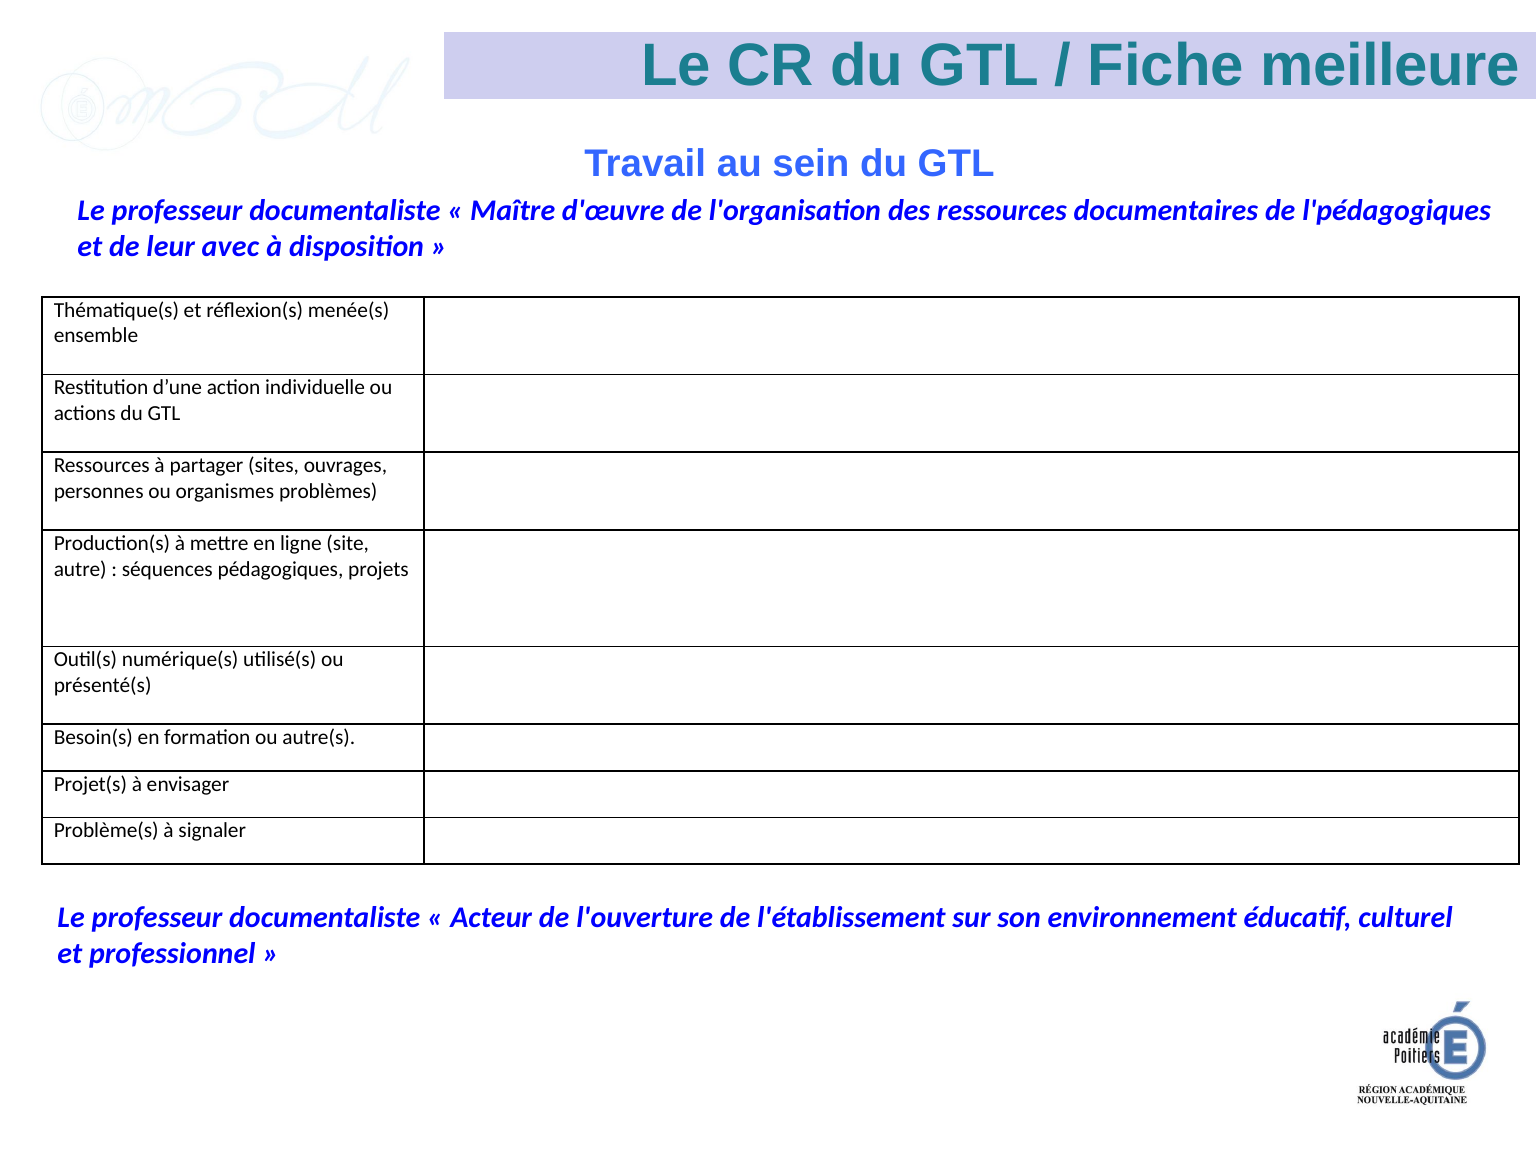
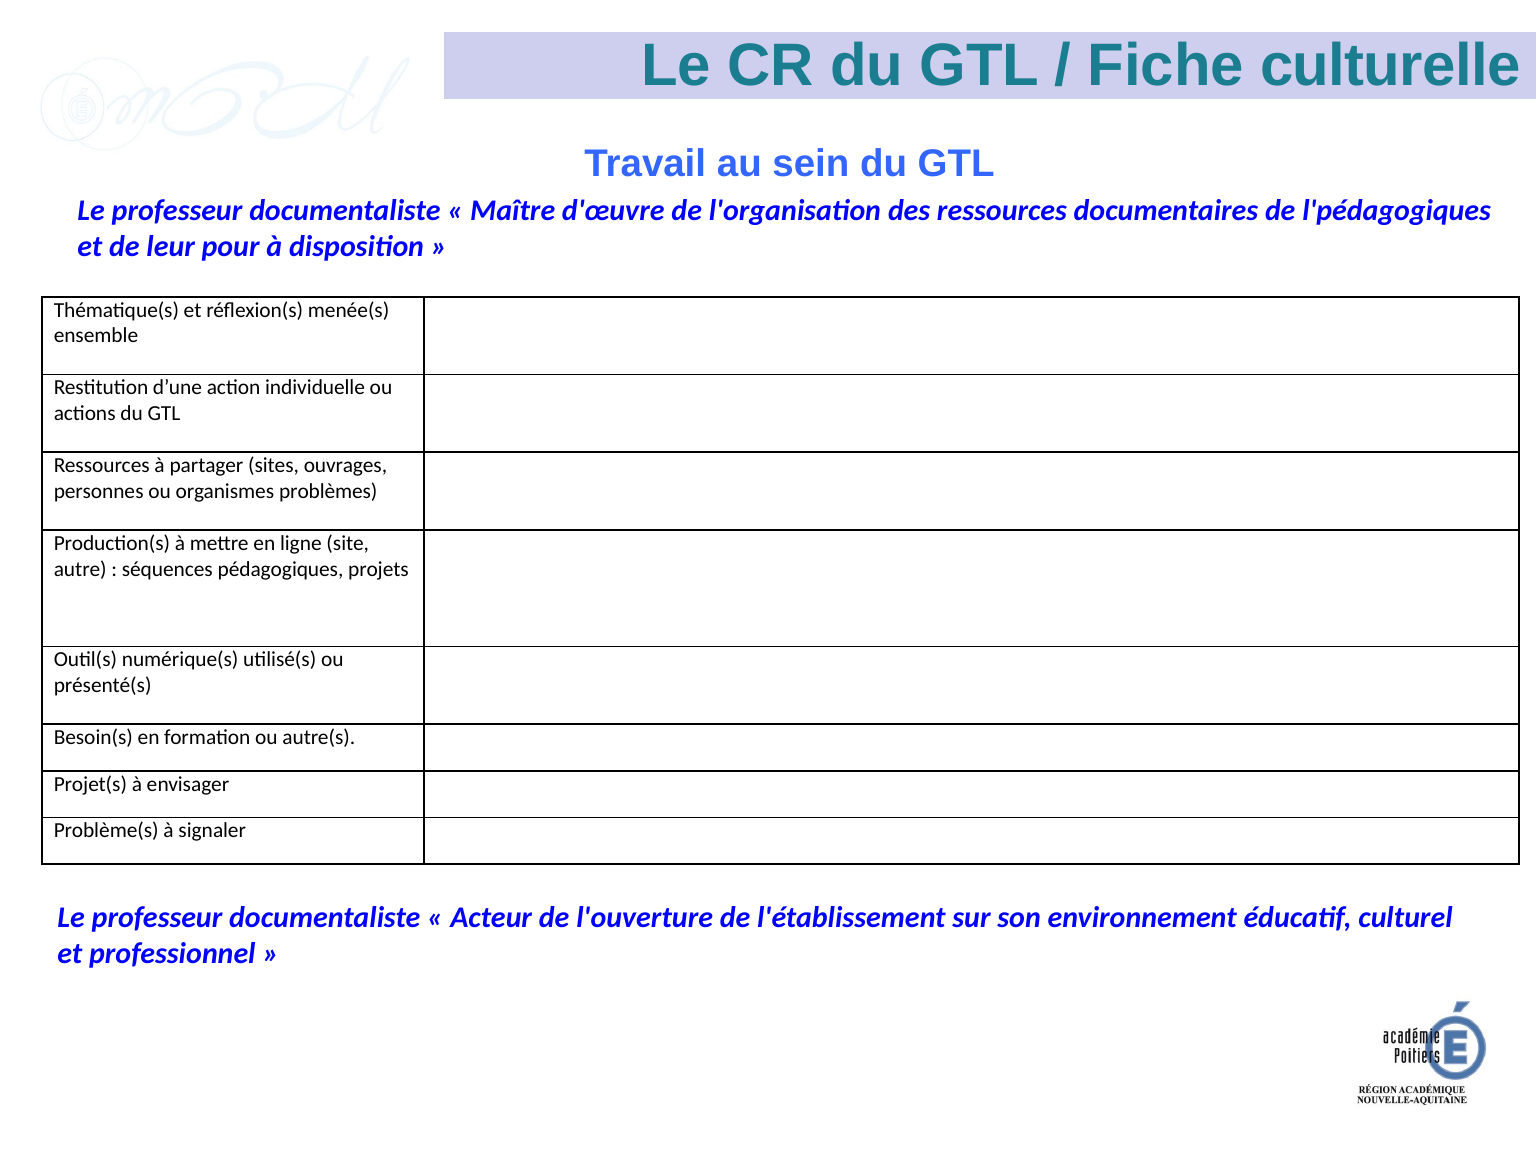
meilleure: meilleure -> culturelle (1390, 66)
avec: avec -> pour (231, 247)
